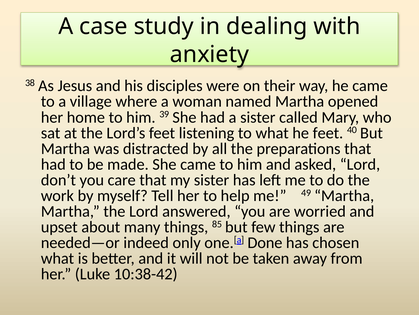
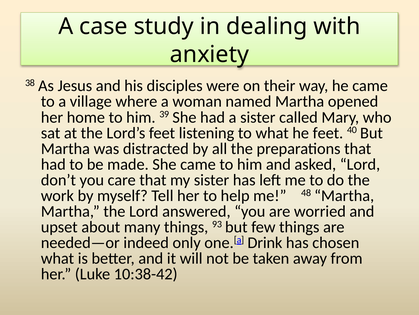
49: 49 -> 48 (306, 192)
85: 85 -> 93 (217, 224)
Done: Done -> Drink (265, 242)
